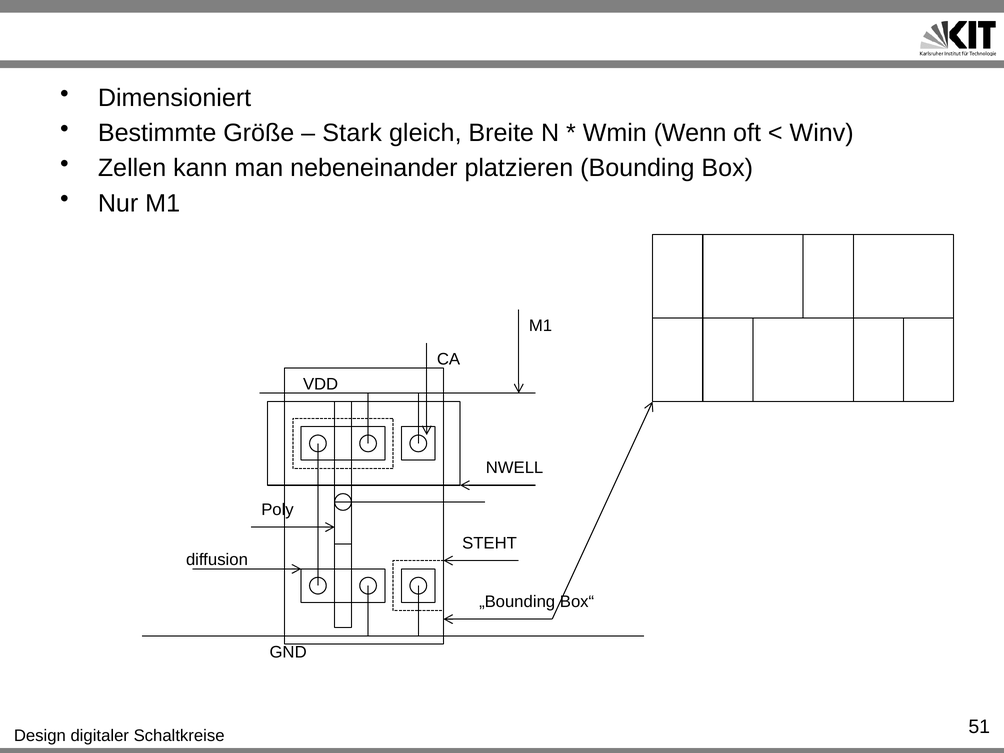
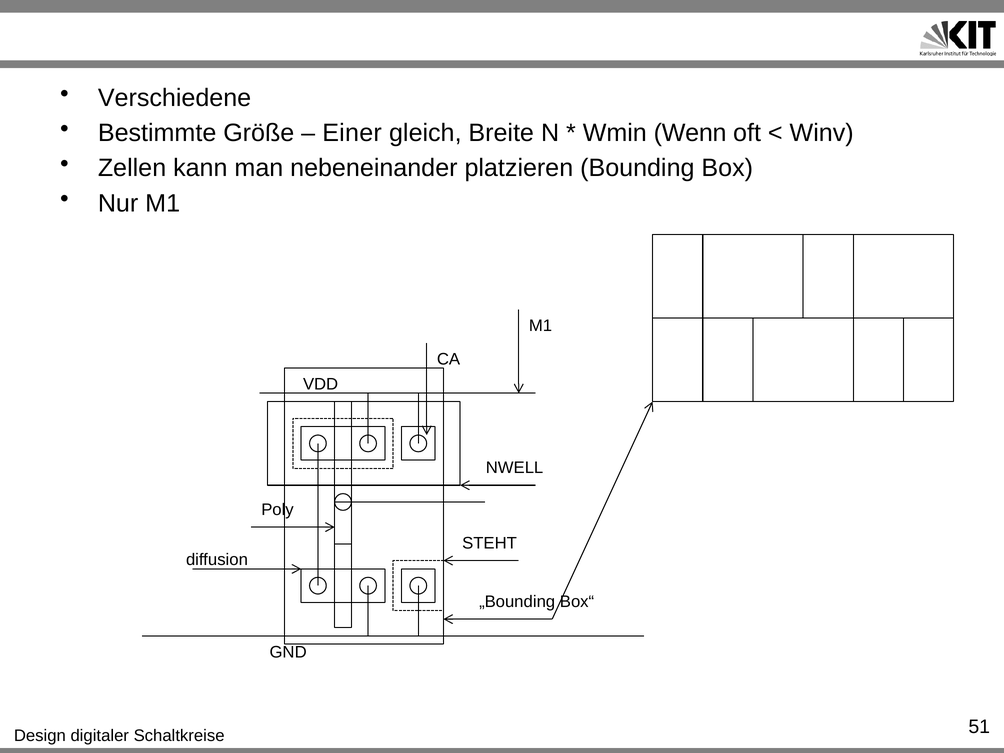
Dimensioniert: Dimensioniert -> Verschiedene (175, 98)
Stark: Stark -> Einer (352, 133)
